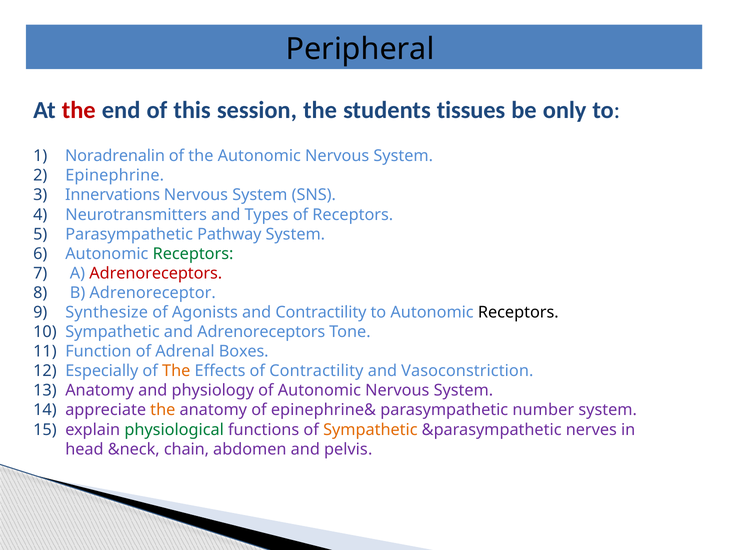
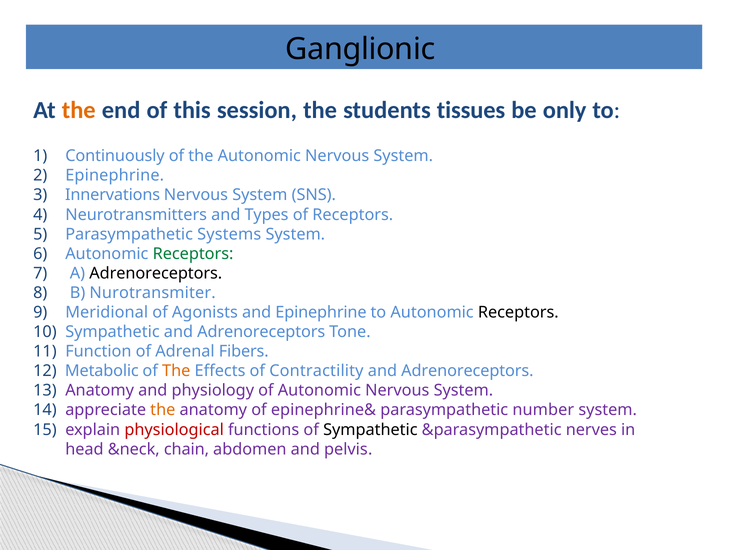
Peripheral: Peripheral -> Ganglionic (360, 49)
the colour: red -> orange (79, 110)
Noradrenalin: Noradrenalin -> Continuously (115, 156)
Pathway: Pathway -> Systems (229, 234)
Adrenoreceptors colour: red -> black (156, 274)
Adrenoreceptor: Adrenoreceptor -> Nurotransmiter (153, 293)
Synthesize: Synthesize -> Meridional (107, 313)
and Contractility: Contractility -> Epinephrine (321, 313)
Boxes: Boxes -> Fibers (244, 352)
Especially: Especially -> Metabolic (102, 371)
Vasoconstriction: Vasoconstriction -> Adrenoreceptors (467, 371)
physiological colour: green -> red (174, 430)
Sympathetic colour: orange -> black (370, 430)
